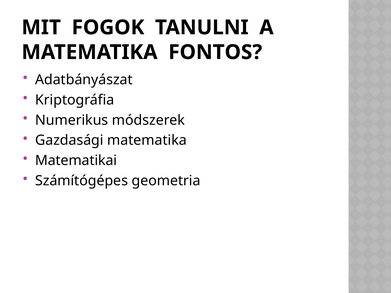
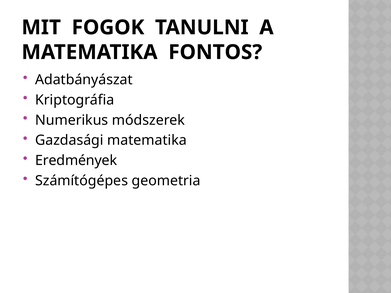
Matematikai: Matematikai -> Eredmények (76, 161)
